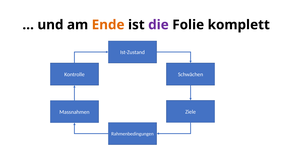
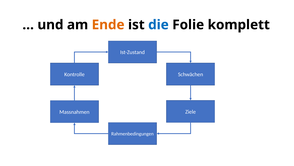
die colour: purple -> blue (158, 25)
